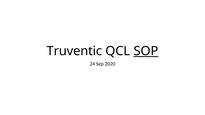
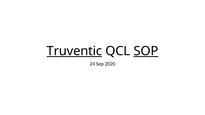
Truventic underline: none -> present (74, 51)
